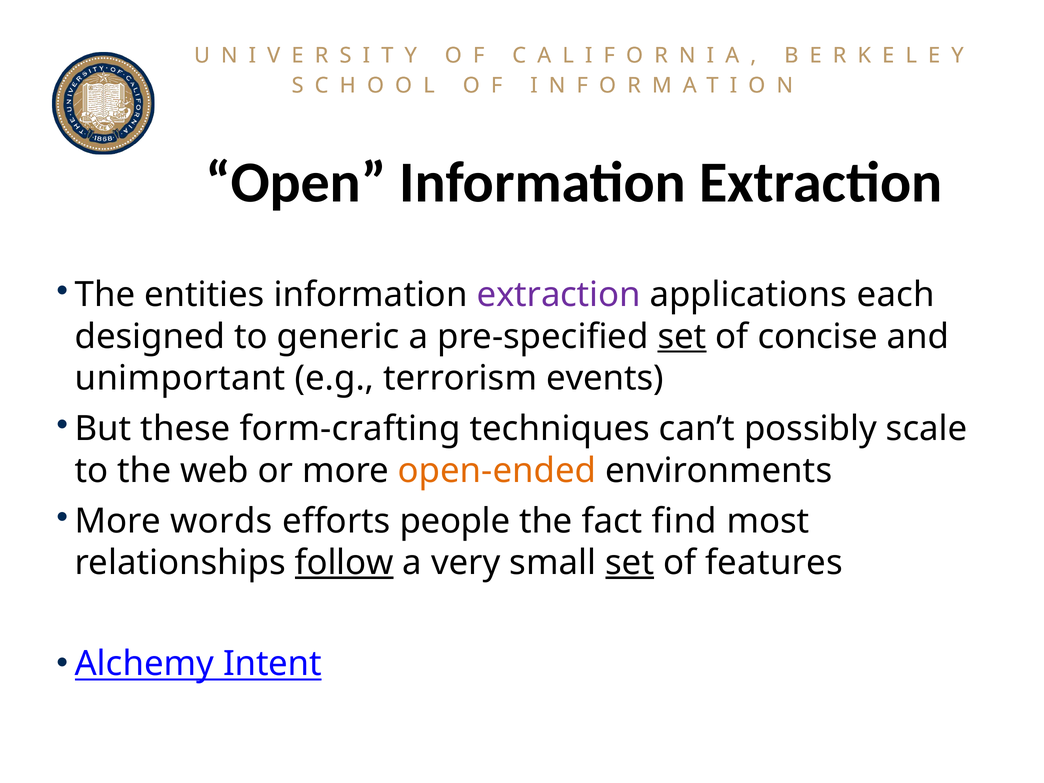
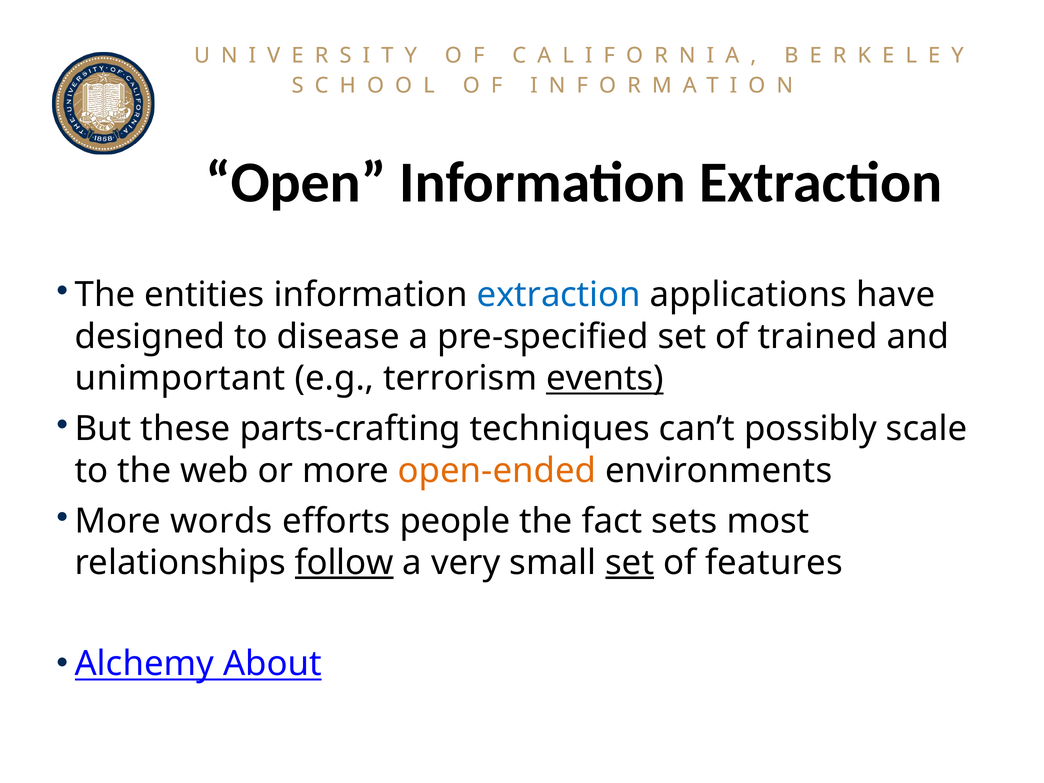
extraction colour: purple -> blue (559, 295)
each: each -> have (896, 295)
generic: generic -> disease (338, 337)
set underline: present -> none (682, 337)
concise: concise -> trained (818, 337)
events underline: none -> present (605, 378)
form-crafting: form-crafting -> parts-crafting (350, 429)
find: find -> sets (684, 521)
Intent: Intent -> About (272, 664)
